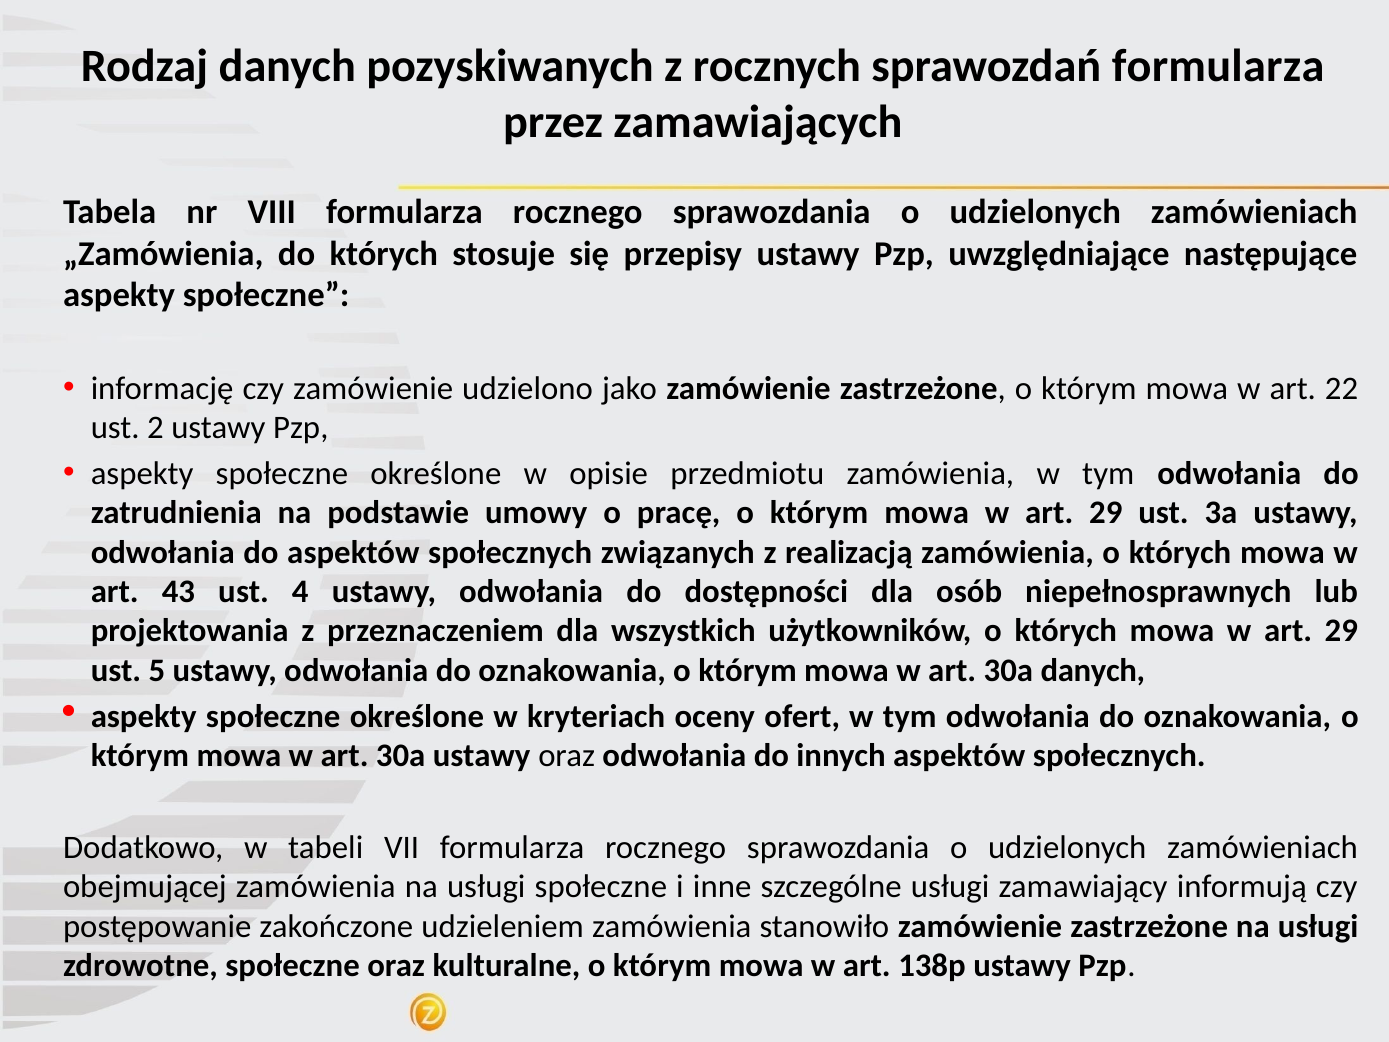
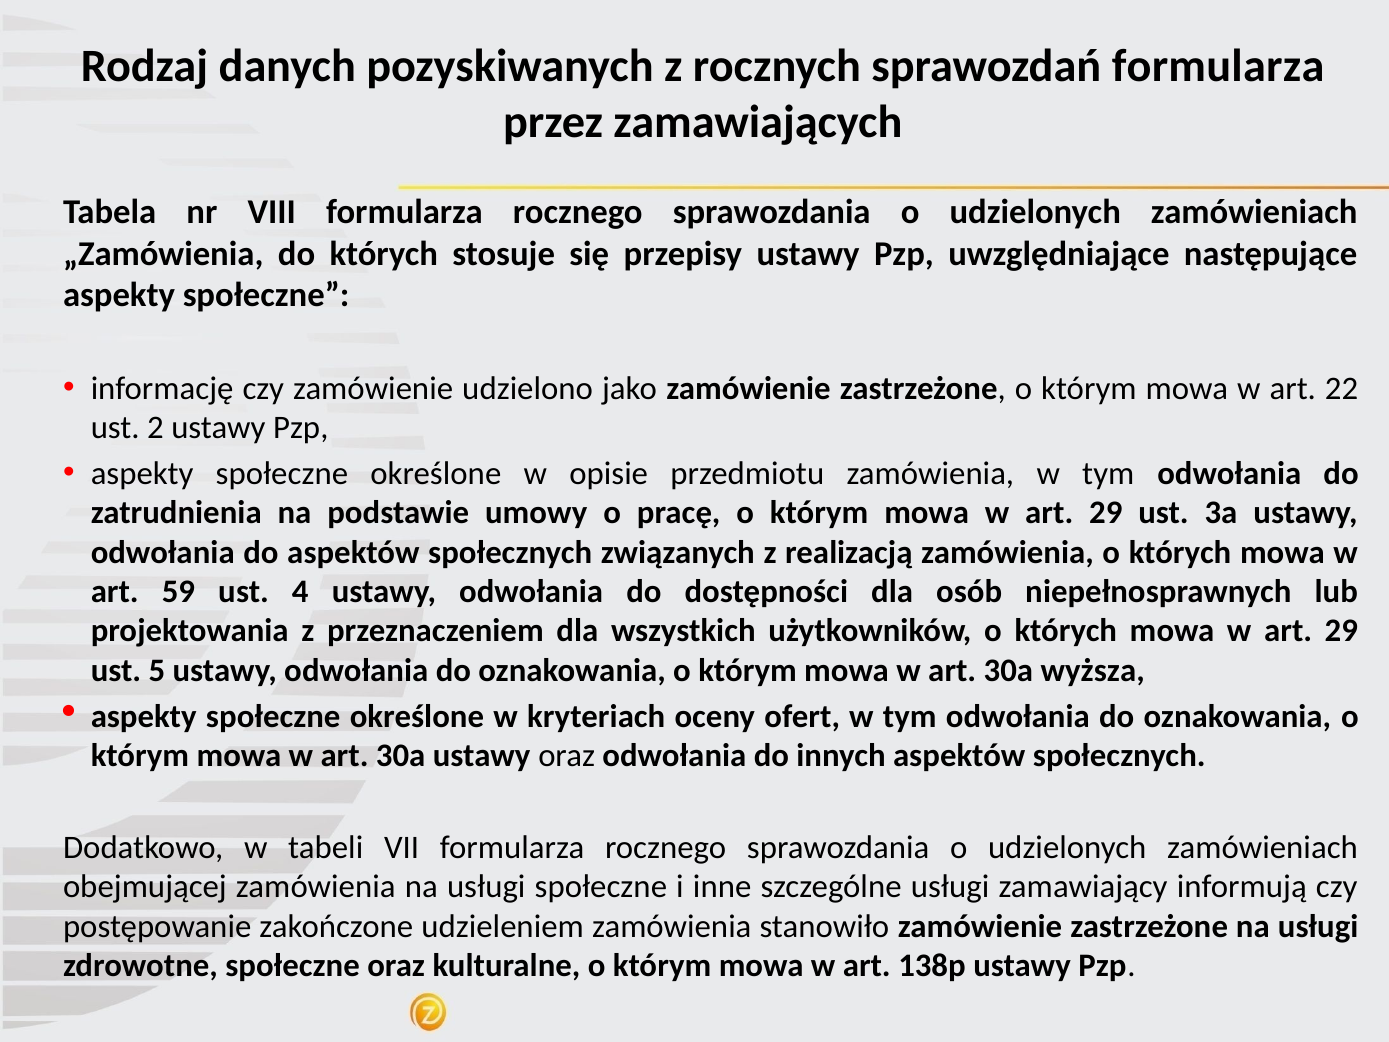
43: 43 -> 59 (178, 592)
30a danych: danych -> wyższa (1093, 670)
